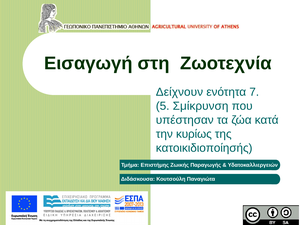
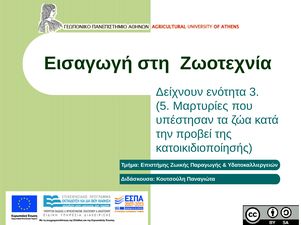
7: 7 -> 3 (254, 92)
Σμίκρυνση: Σμίκρυνση -> Μαρτυρίες (201, 106)
κυρίως: κυρίως -> προβεί (194, 134)
